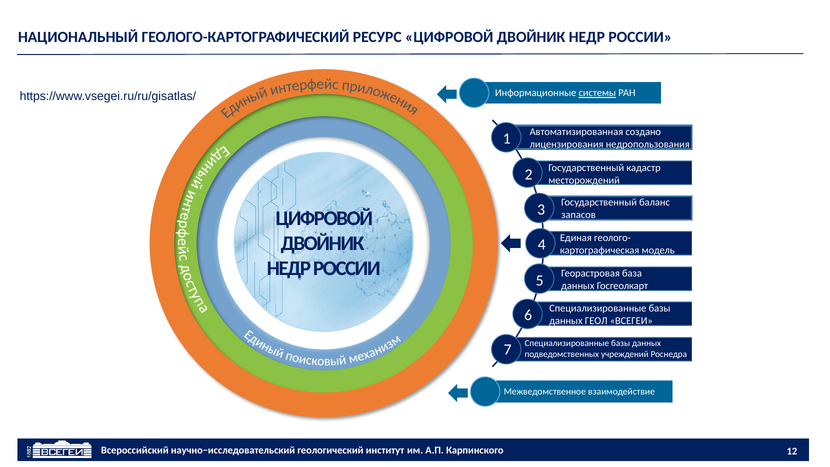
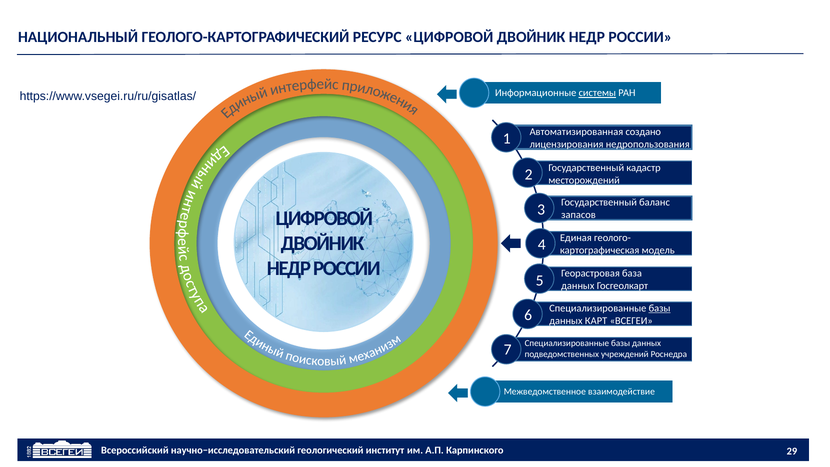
базы underline: none -> present (660, 308)
ГЕОЛ: ГЕОЛ -> КАРТ (596, 321)
12: 12 -> 29 (792, 451)
